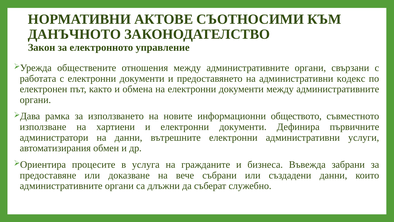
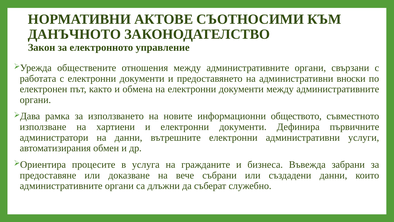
кодекс: кодекс -> вноски (351, 78)
